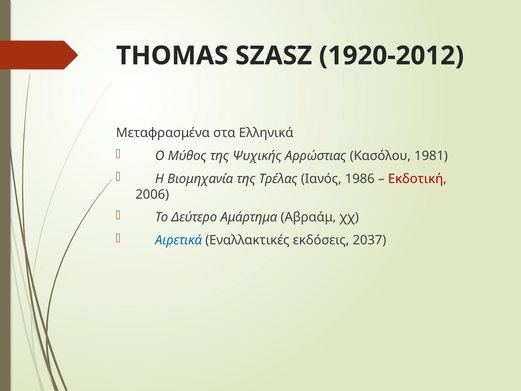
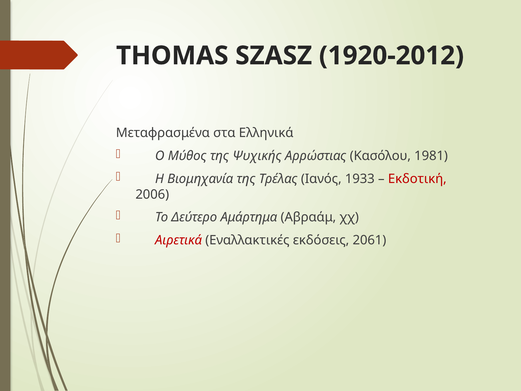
1986: 1986 -> 1933 (360, 179)
Αιρετικά colour: blue -> red (179, 240)
2037: 2037 -> 2061 (369, 240)
